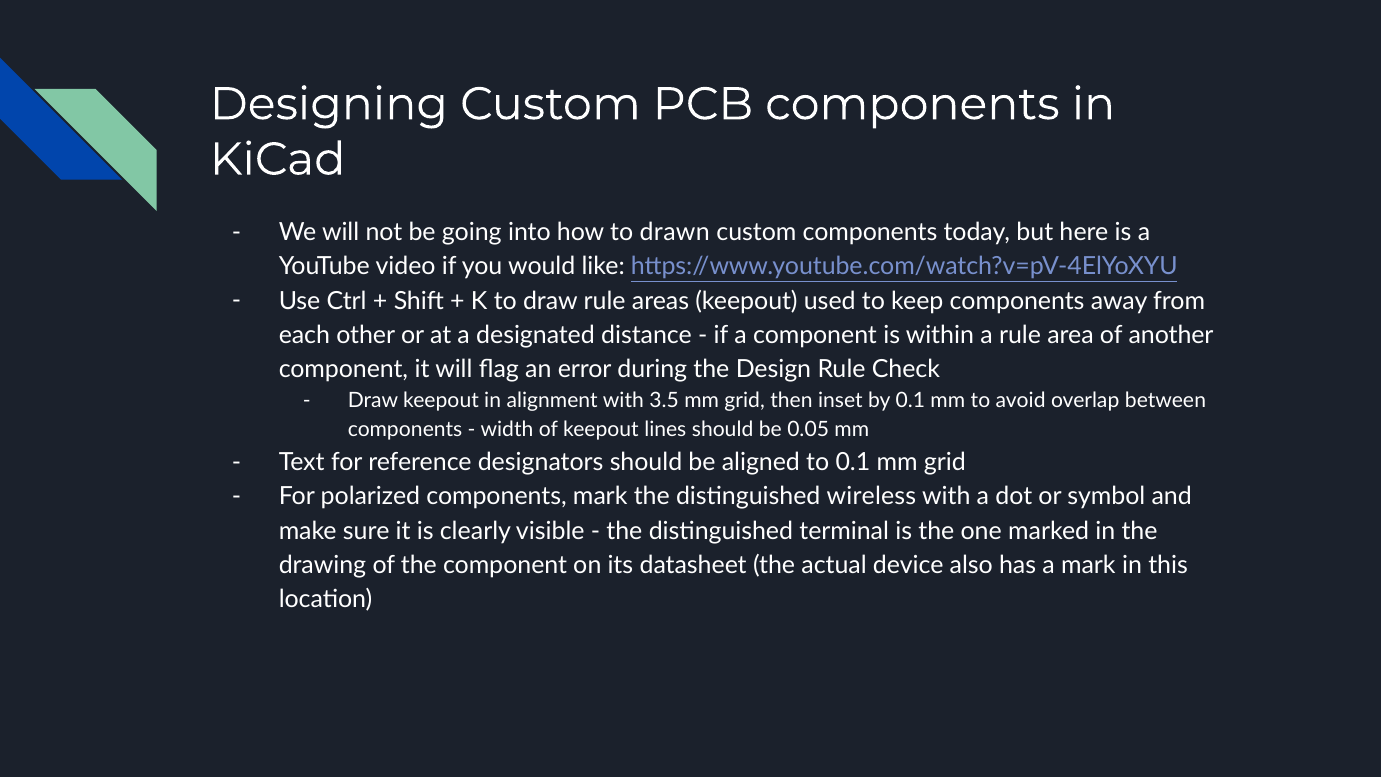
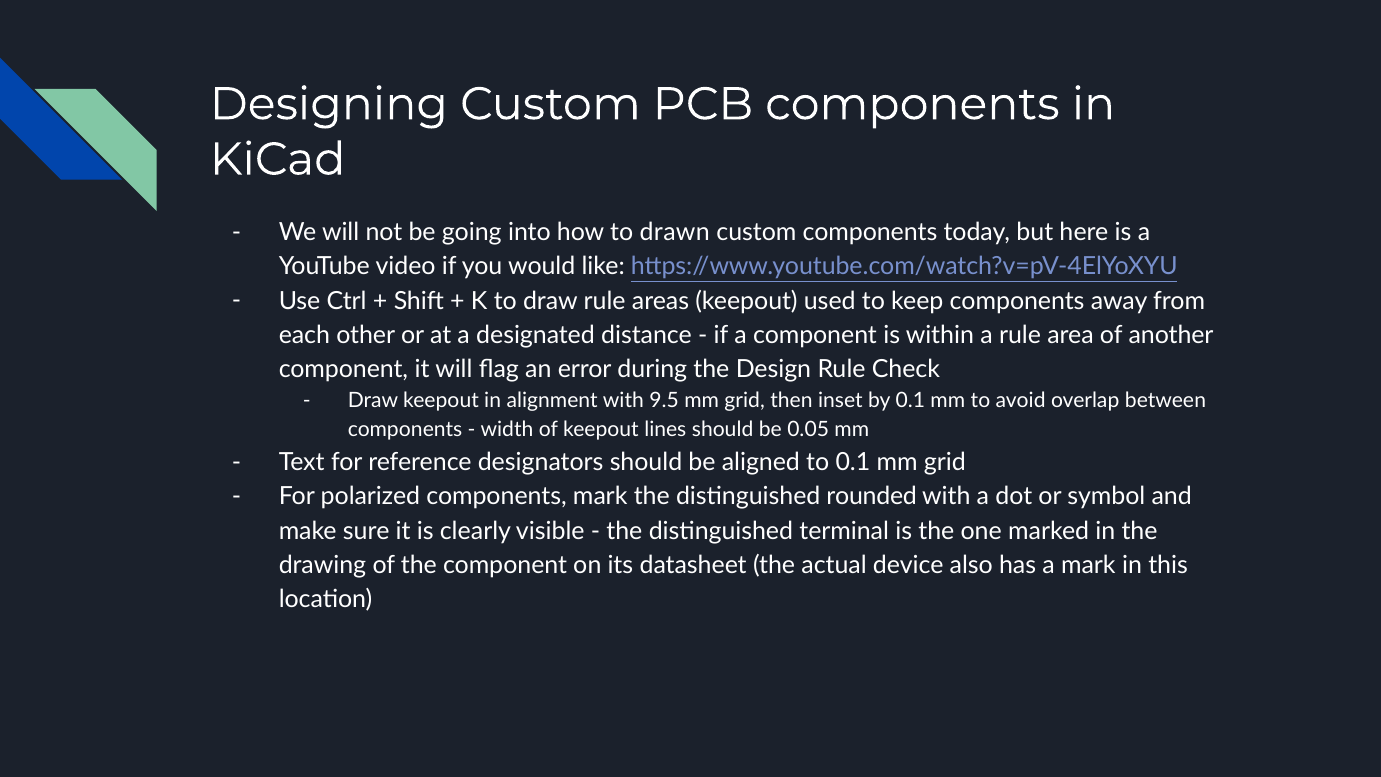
3.5: 3.5 -> 9.5 (664, 401)
wireless: wireless -> rounded (872, 496)
